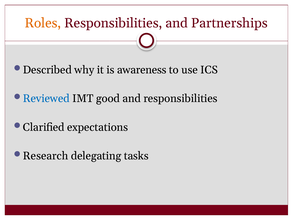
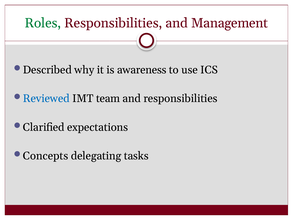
Roles colour: orange -> green (43, 23)
Partnerships: Partnerships -> Management (230, 23)
good: good -> team (108, 98)
Research: Research -> Concepts (46, 156)
